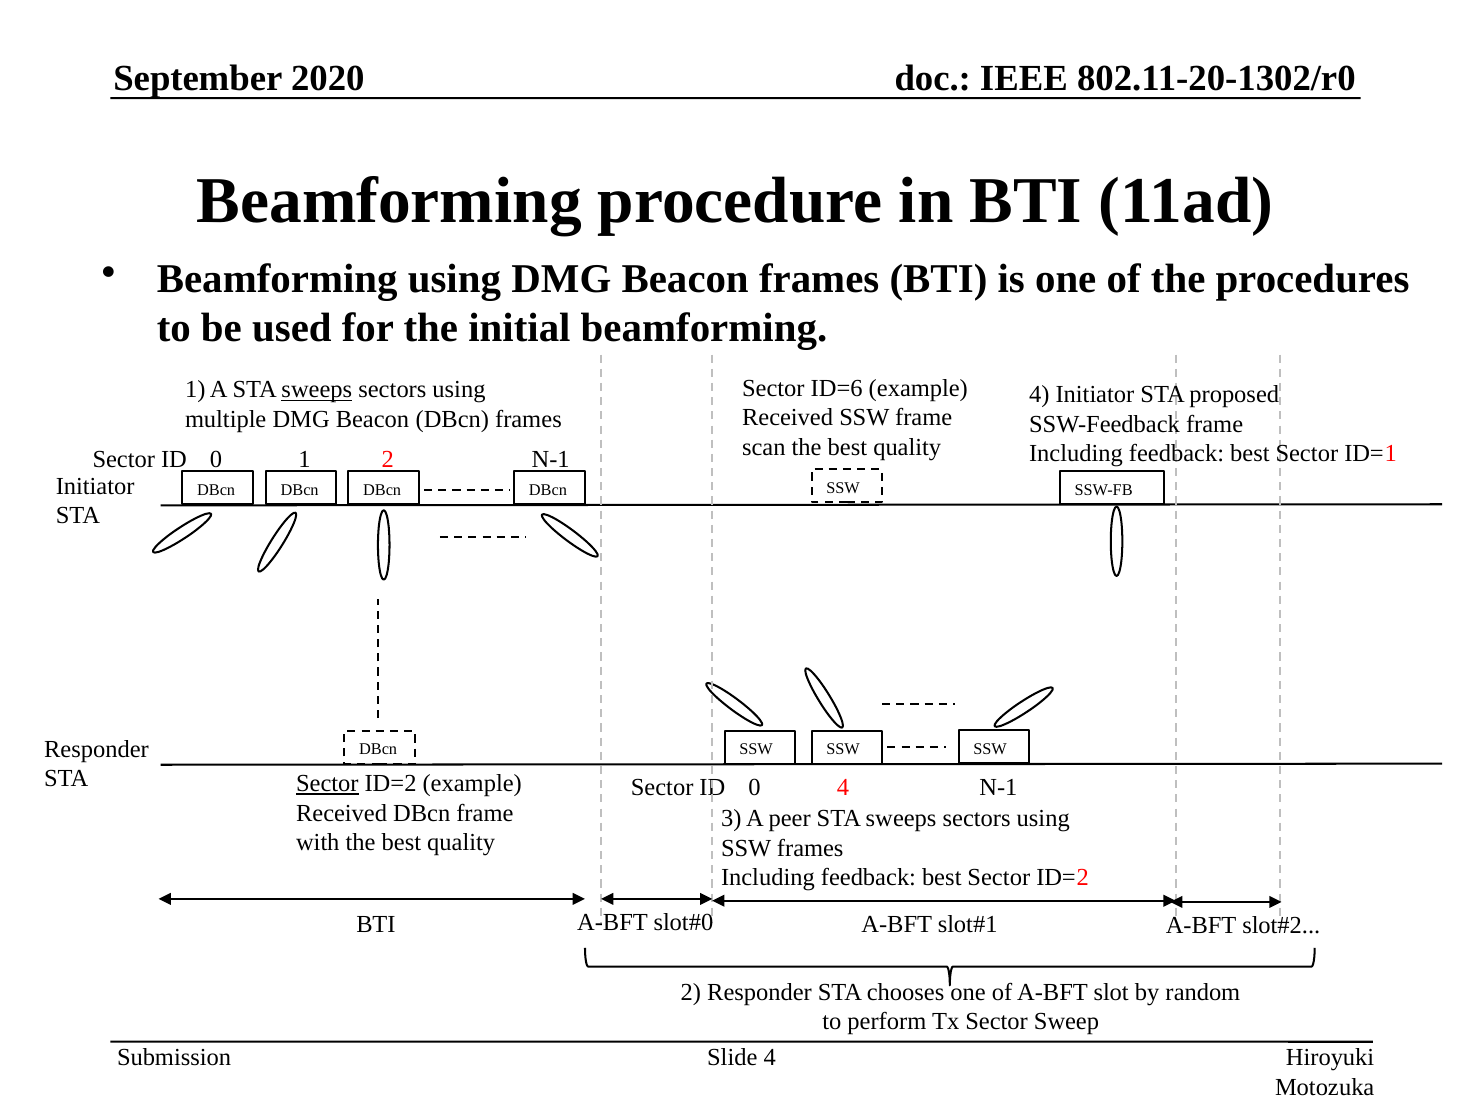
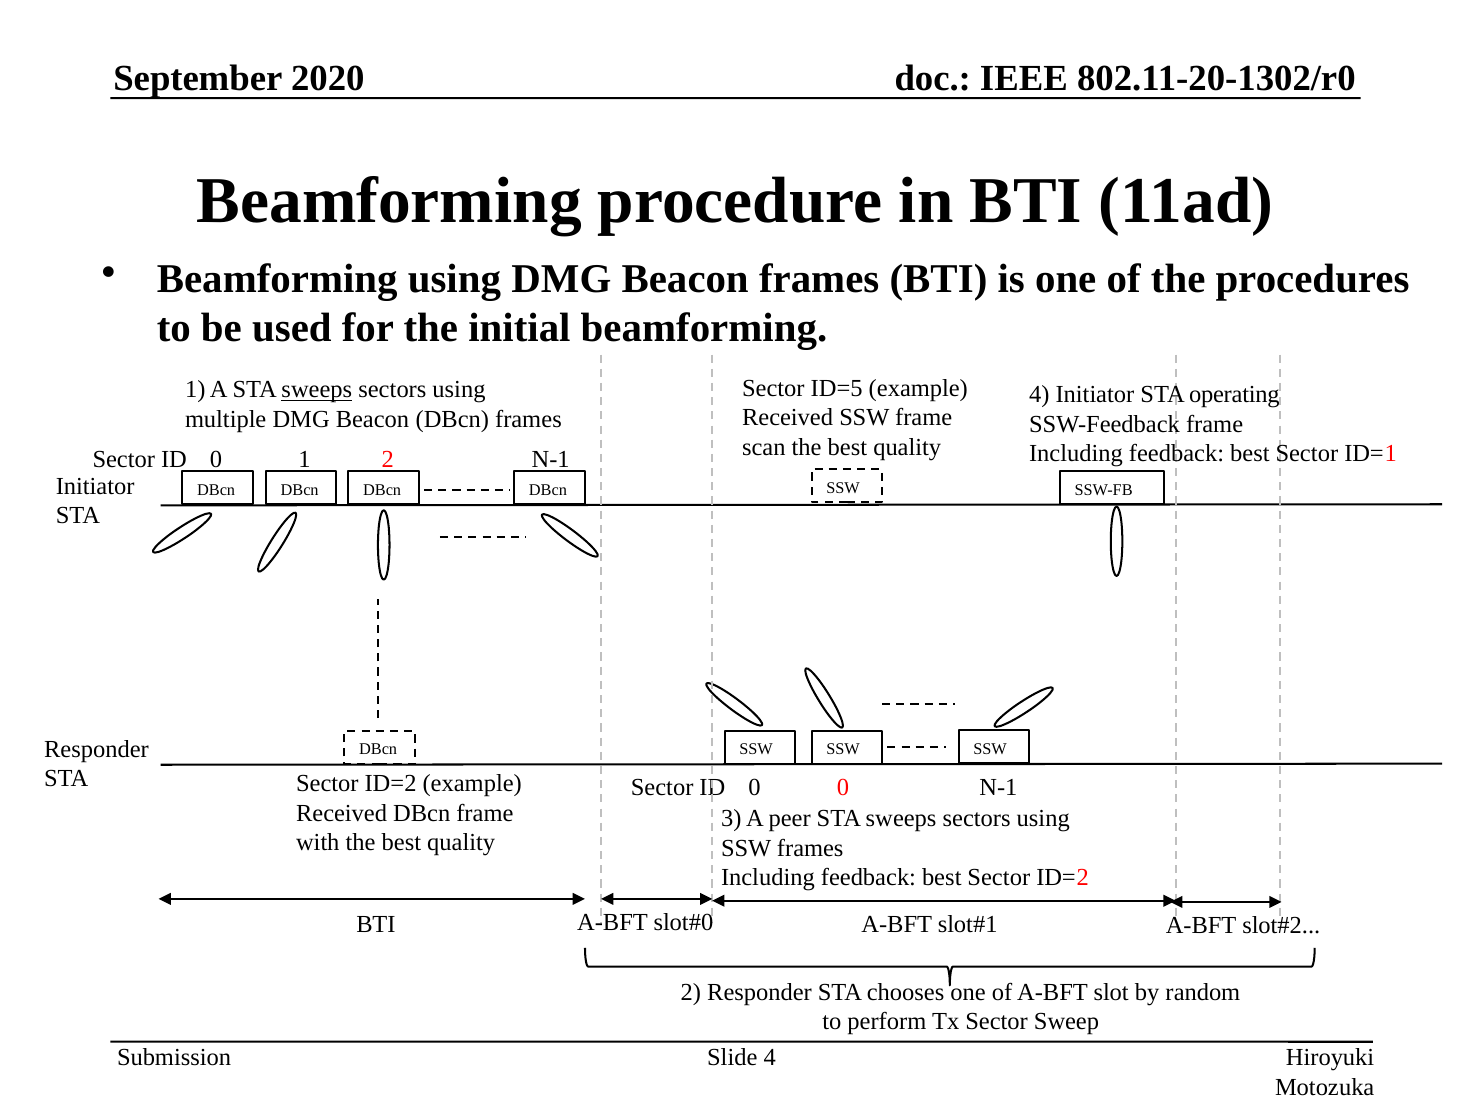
ID=6: ID=6 -> ID=5 (837, 388)
proposed: proposed -> operating (1234, 395)
Sector underline: present -> none (327, 784)
0 4: 4 -> 0 (843, 788)
